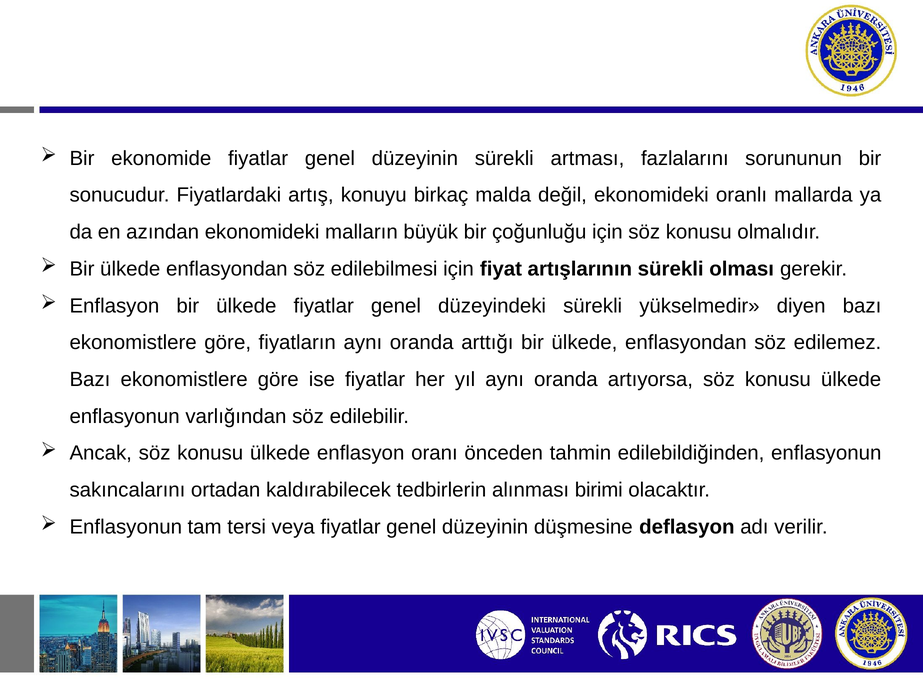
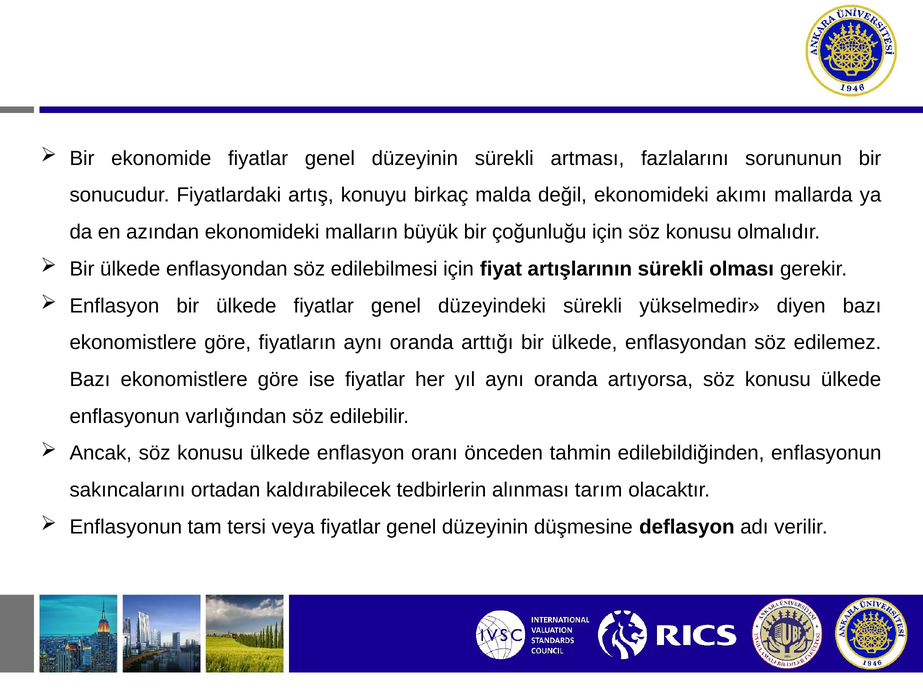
oranlı: oranlı -> akımı (741, 195)
birimi: birimi -> tarım (599, 490)
